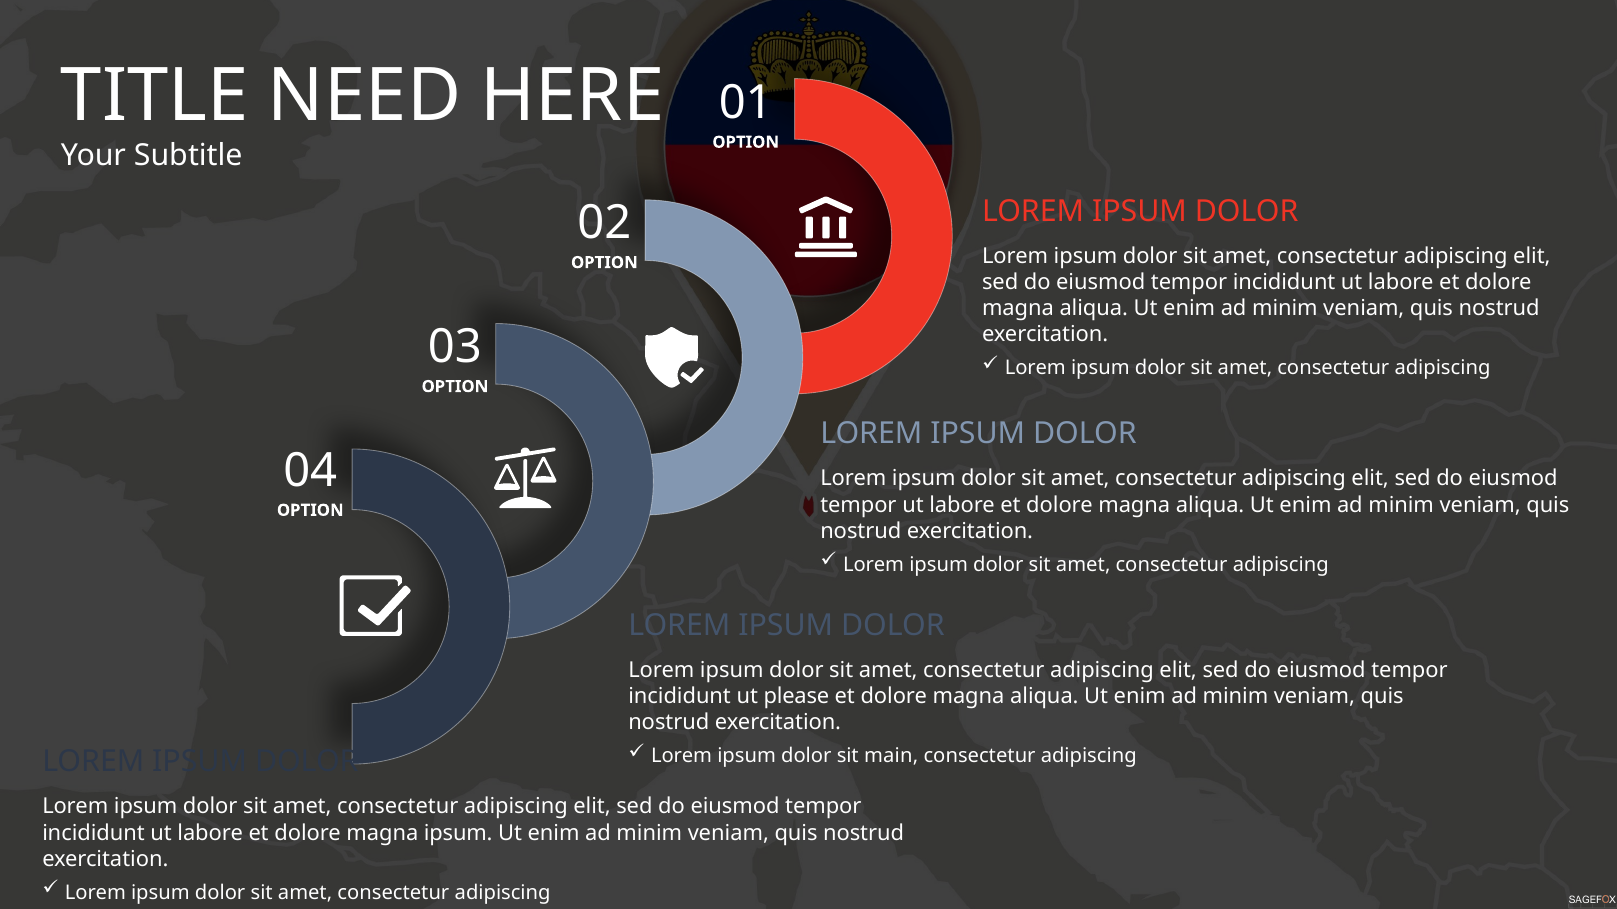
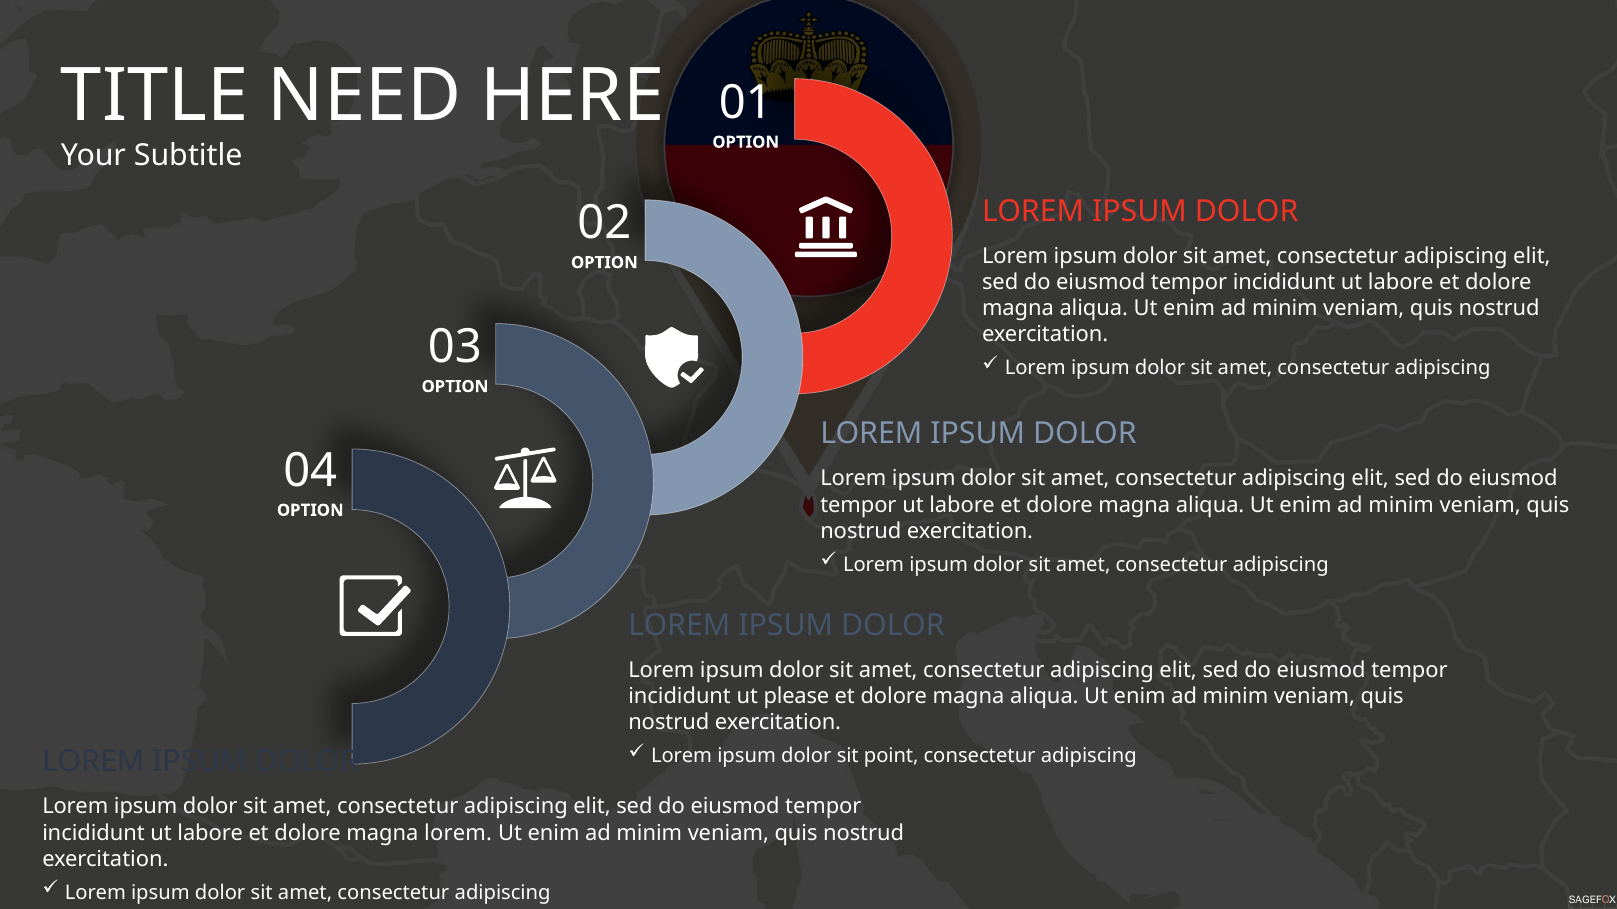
main: main -> point (891, 756)
magna ipsum: ipsum -> lorem (458, 833)
